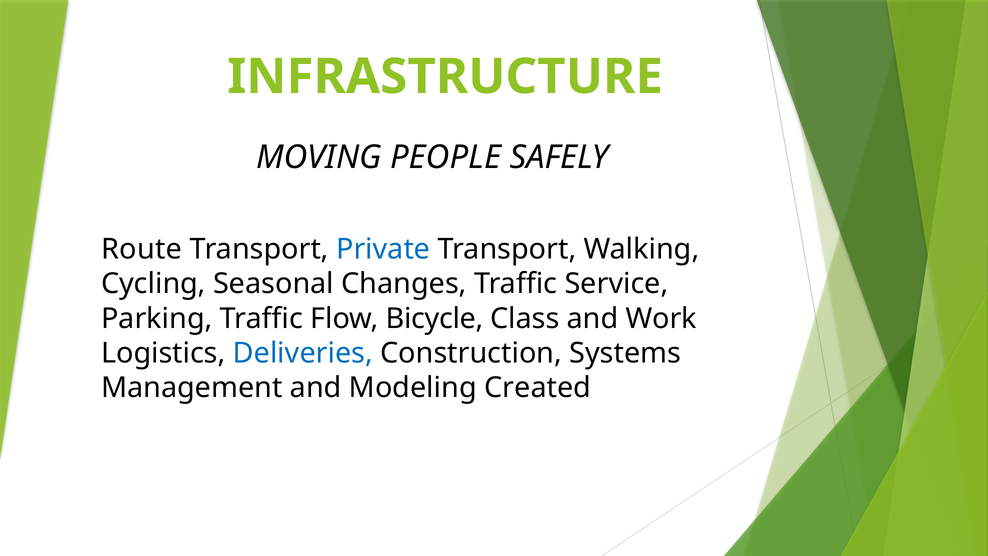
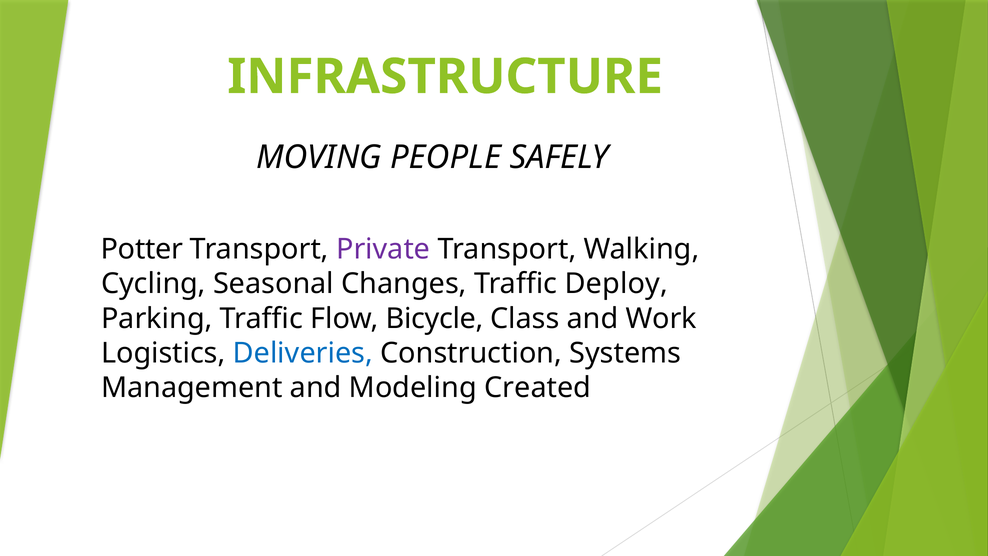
Route: Route -> Potter (142, 249)
Private colour: blue -> purple (383, 249)
Service: Service -> Deploy (616, 284)
